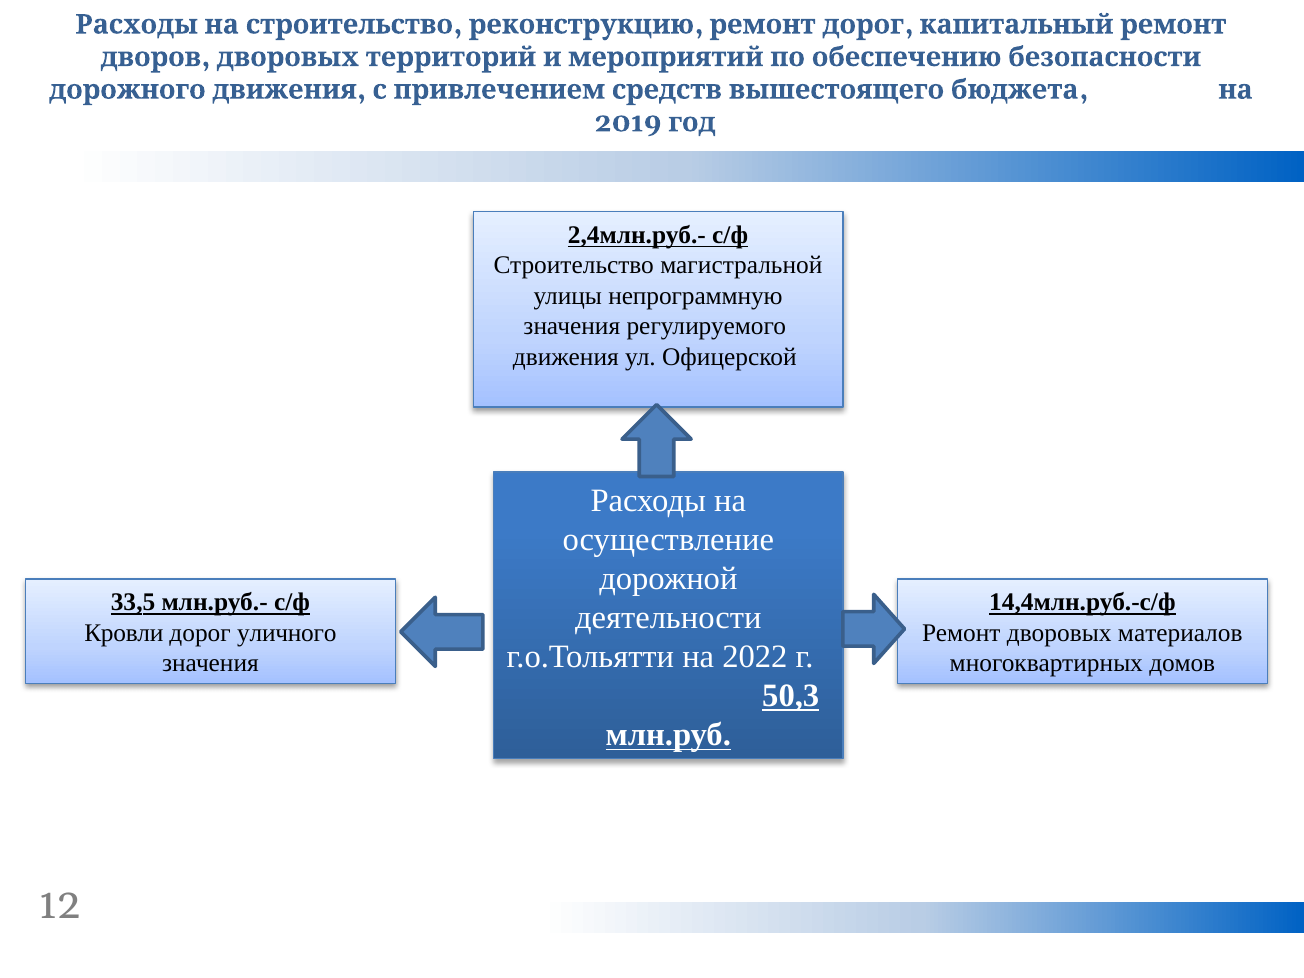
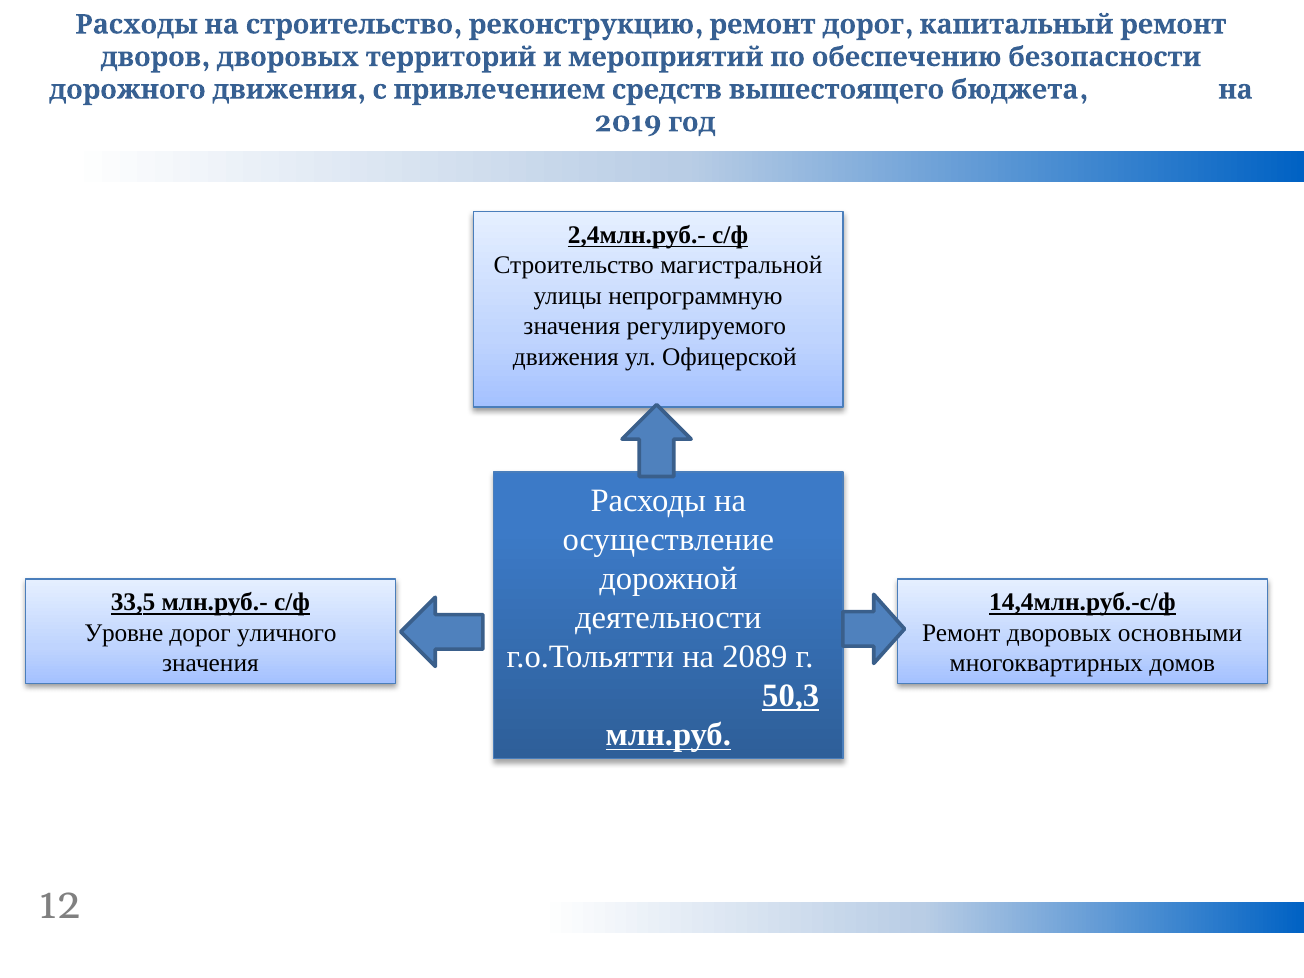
Кровли: Кровли -> Уровне (124, 633)
материалов: материалов -> основными (1180, 633)
2022: 2022 -> 2089 (755, 657)
